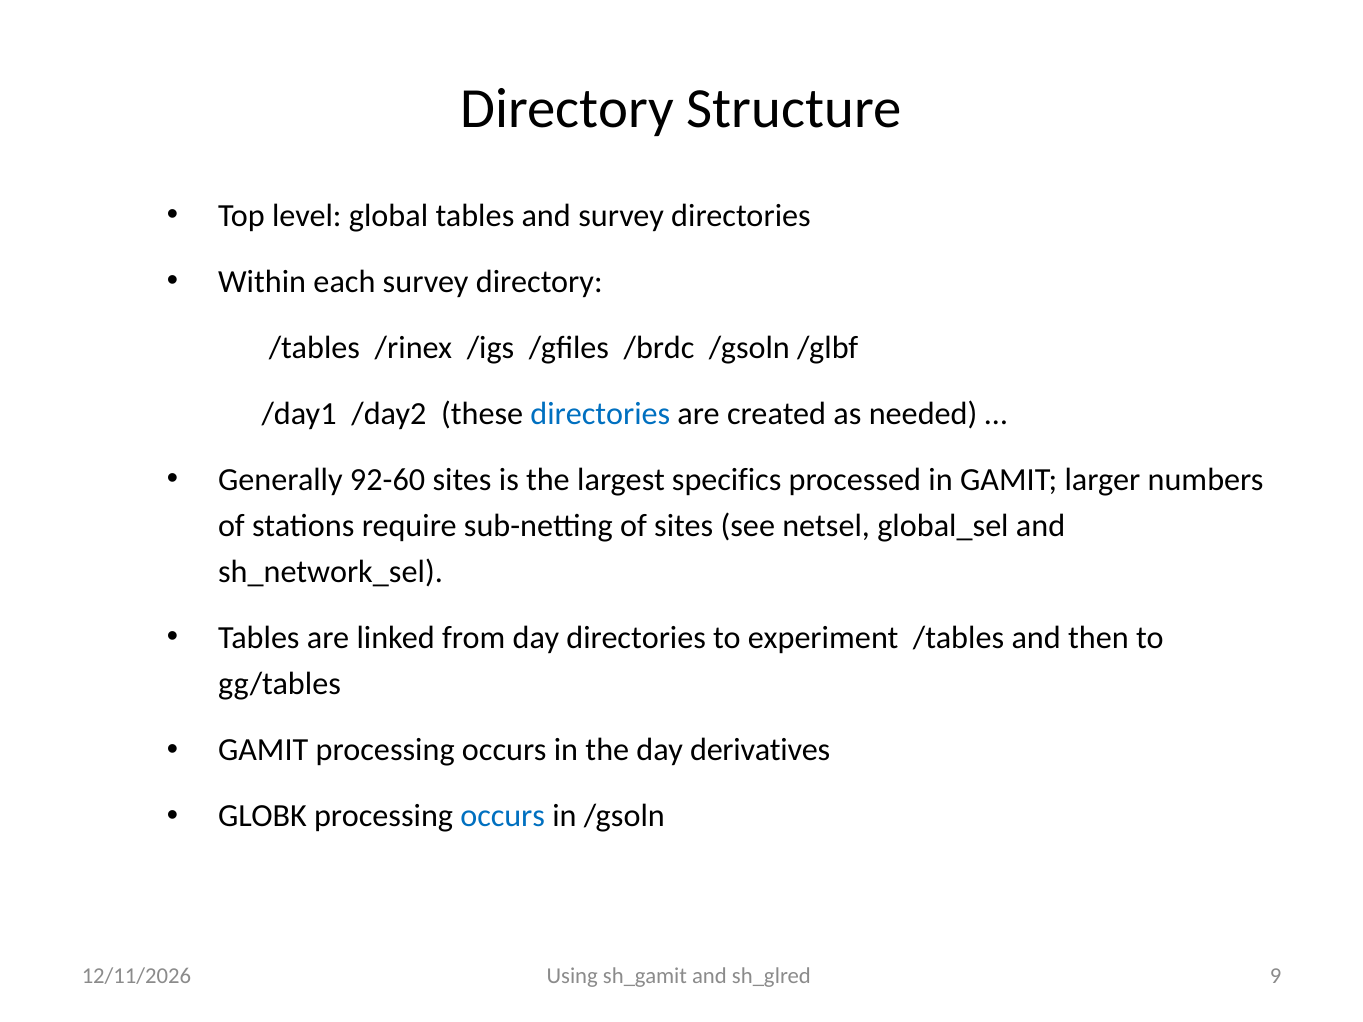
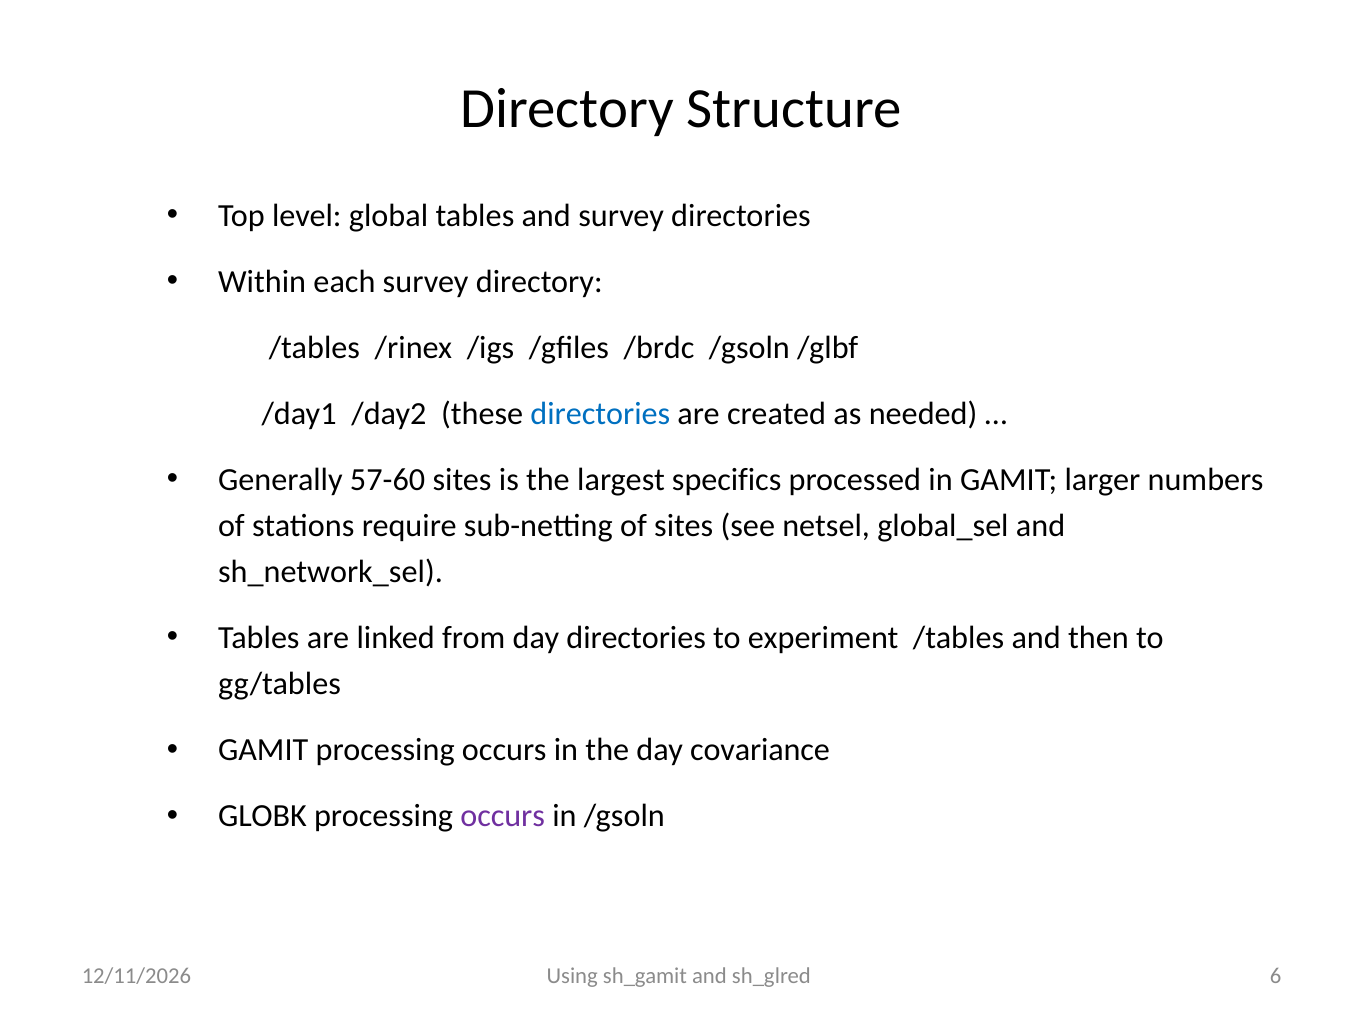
92-60: 92-60 -> 57-60 (388, 480)
derivatives: derivatives -> covariance (760, 750)
occurs colour: blue -> purple (503, 816)
9: 9 -> 6 (1276, 976)
